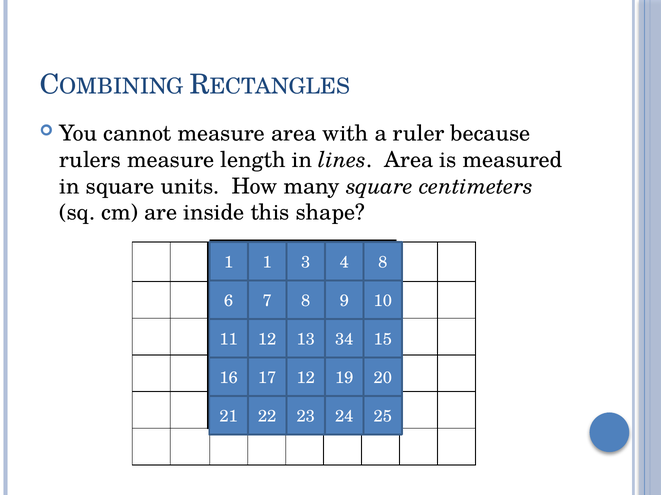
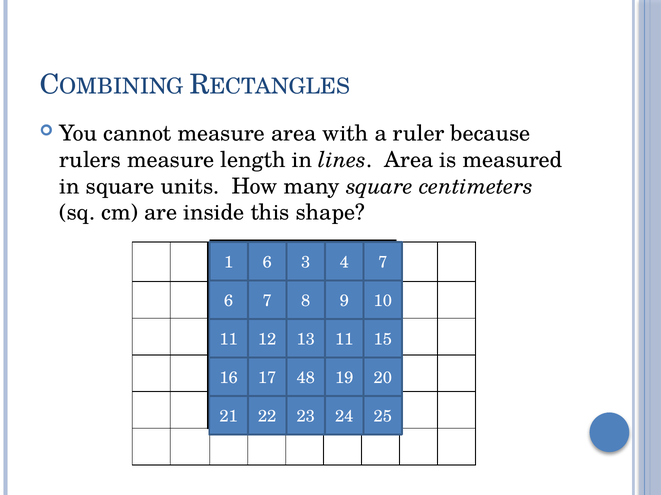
1 1: 1 -> 6 (267, 263)
4 8: 8 -> 7 (383, 263)
13 34: 34 -> 11 (344, 340)
17 12: 12 -> 48 (306, 378)
